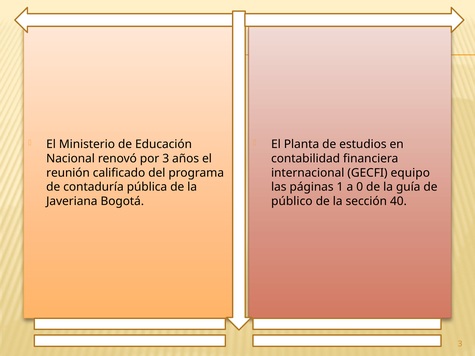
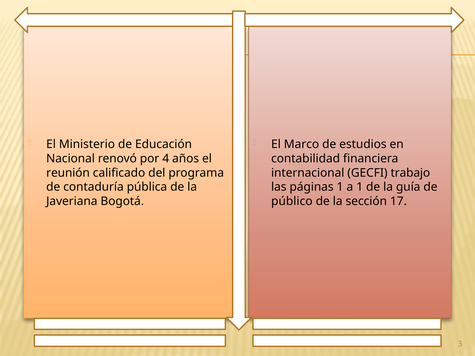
Planta: Planta -> Marco (302, 144)
por 3: 3 -> 4 (166, 159)
equipo: equipo -> trabajo (410, 173)
a 0: 0 -> 1 (360, 187)
40: 40 -> 17 (398, 201)
